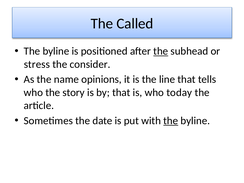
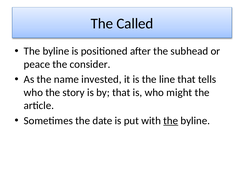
the underline: present -> none (161, 51)
stress: stress -> peace (37, 64)
opinions: opinions -> invested (101, 79)
today: today -> might (179, 92)
